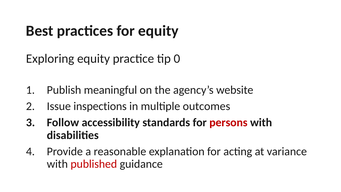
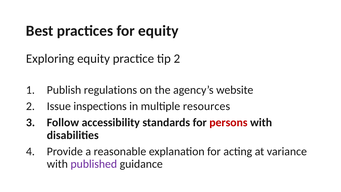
tip 0: 0 -> 2 (177, 59)
meaningful: meaningful -> regulations (110, 90)
outcomes: outcomes -> resources (206, 106)
published colour: red -> purple (94, 164)
